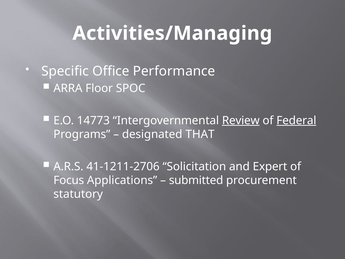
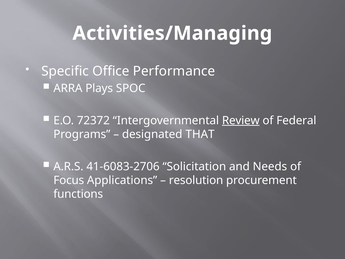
Floor: Floor -> Plays (99, 88)
14773: 14773 -> 72372 (93, 120)
Federal underline: present -> none (296, 120)
41-1211-2706: 41-1211-2706 -> 41-6083-2706 (123, 166)
Expert: Expert -> Needs (270, 166)
submitted: submitted -> resolution (196, 180)
statutory: statutory -> functions (78, 194)
